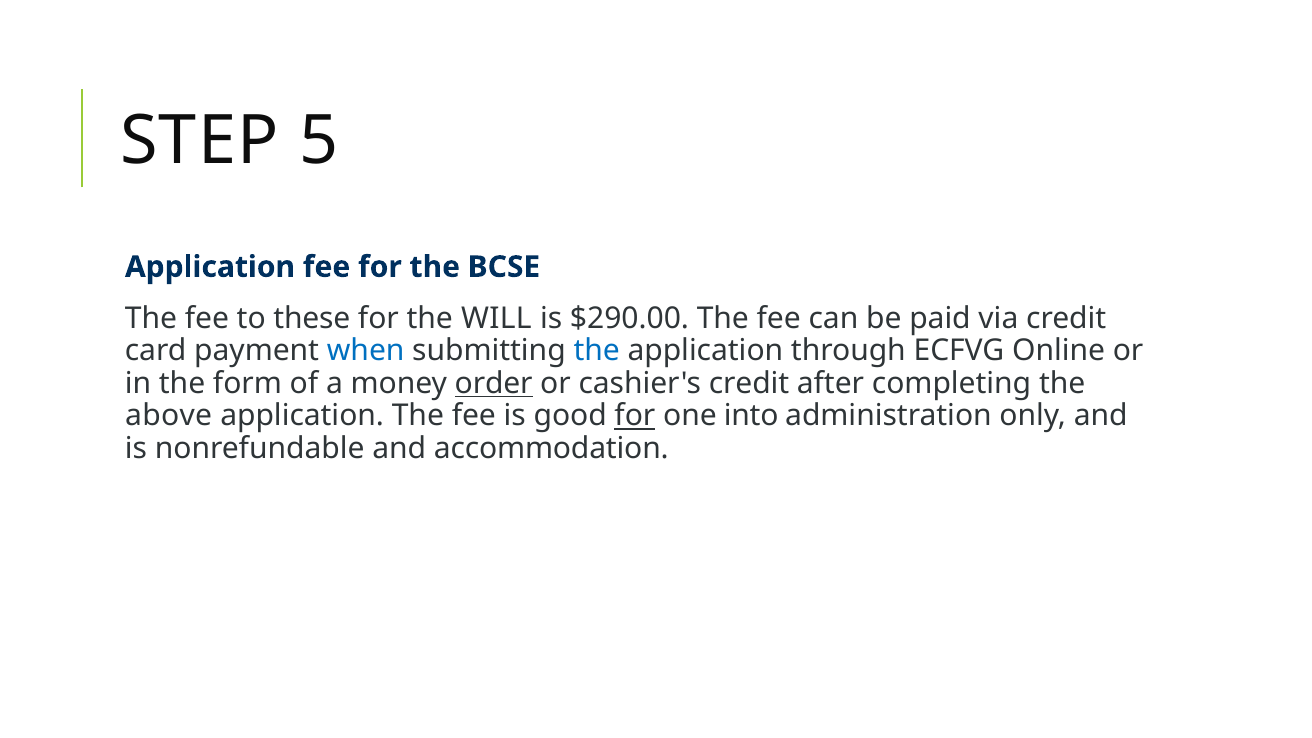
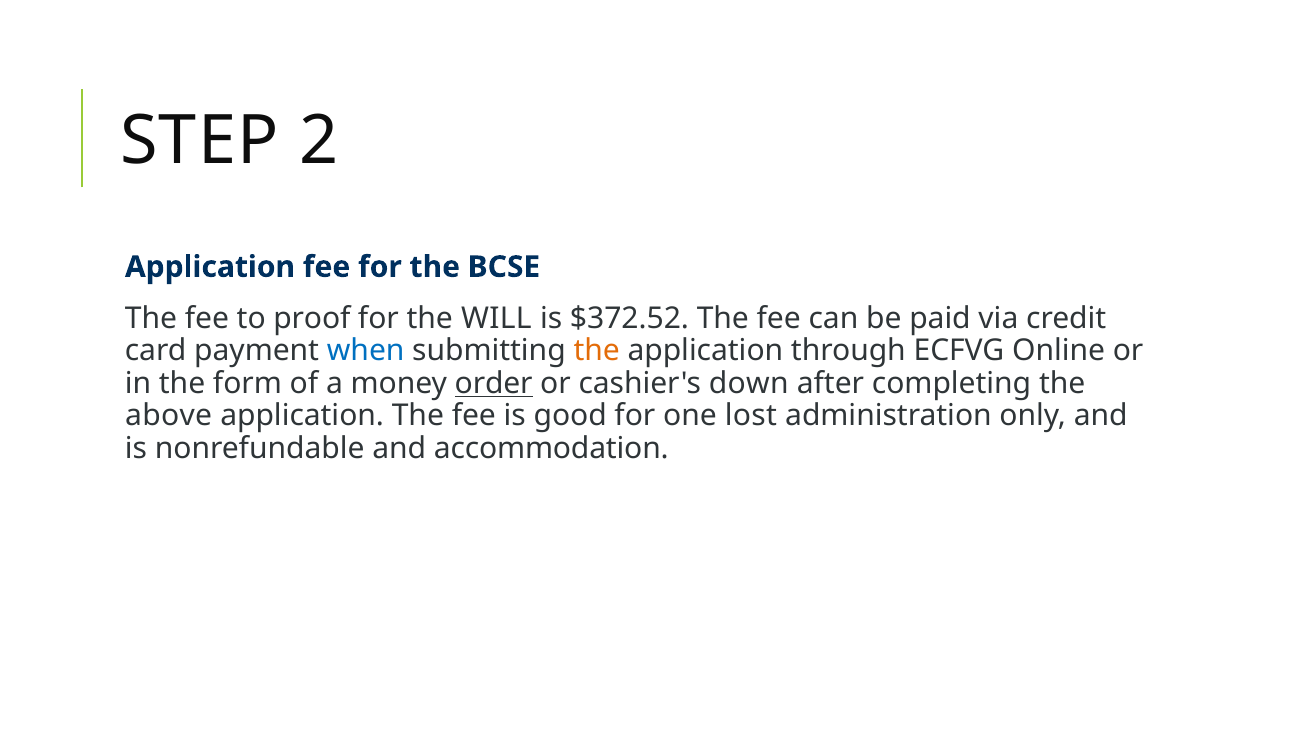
5: 5 -> 2 (319, 141)
these: these -> proof (312, 319)
$290.00: $290.00 -> $372.52 (629, 319)
the colour: blue -> orange (597, 351)
cashier's credit: credit -> down (749, 383)
for underline: present -> none (635, 416)
into: into -> lost (751, 416)
